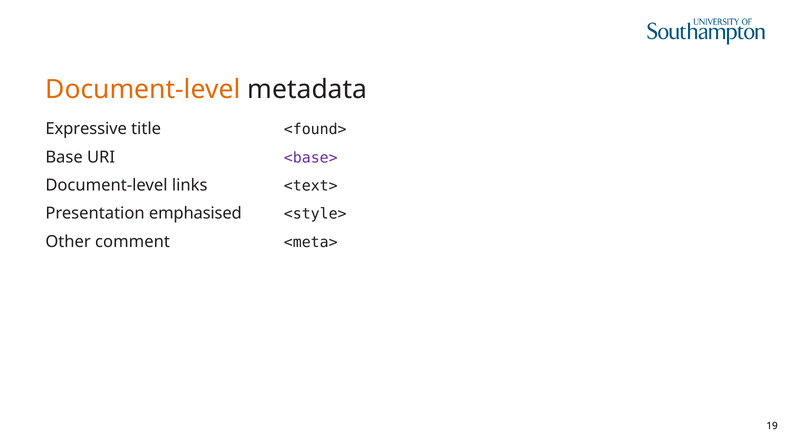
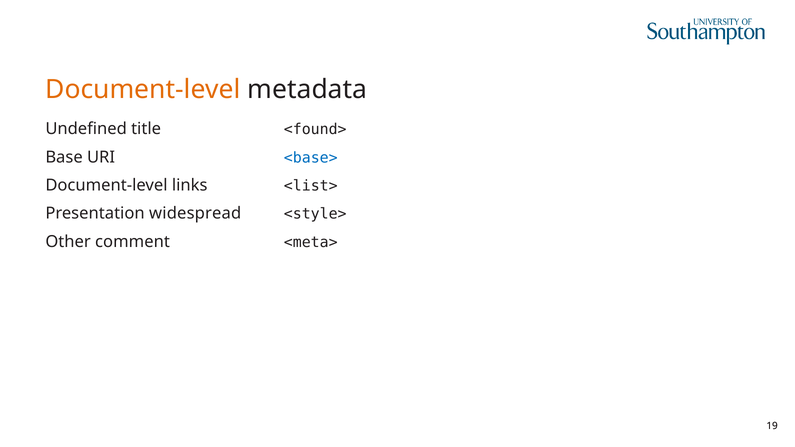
Expressive: Expressive -> Undefined (86, 129)
<base> colour: purple -> blue (311, 158)
<text>: <text> -> <list> (311, 186)
emphasised: emphasised -> widespread (195, 214)
